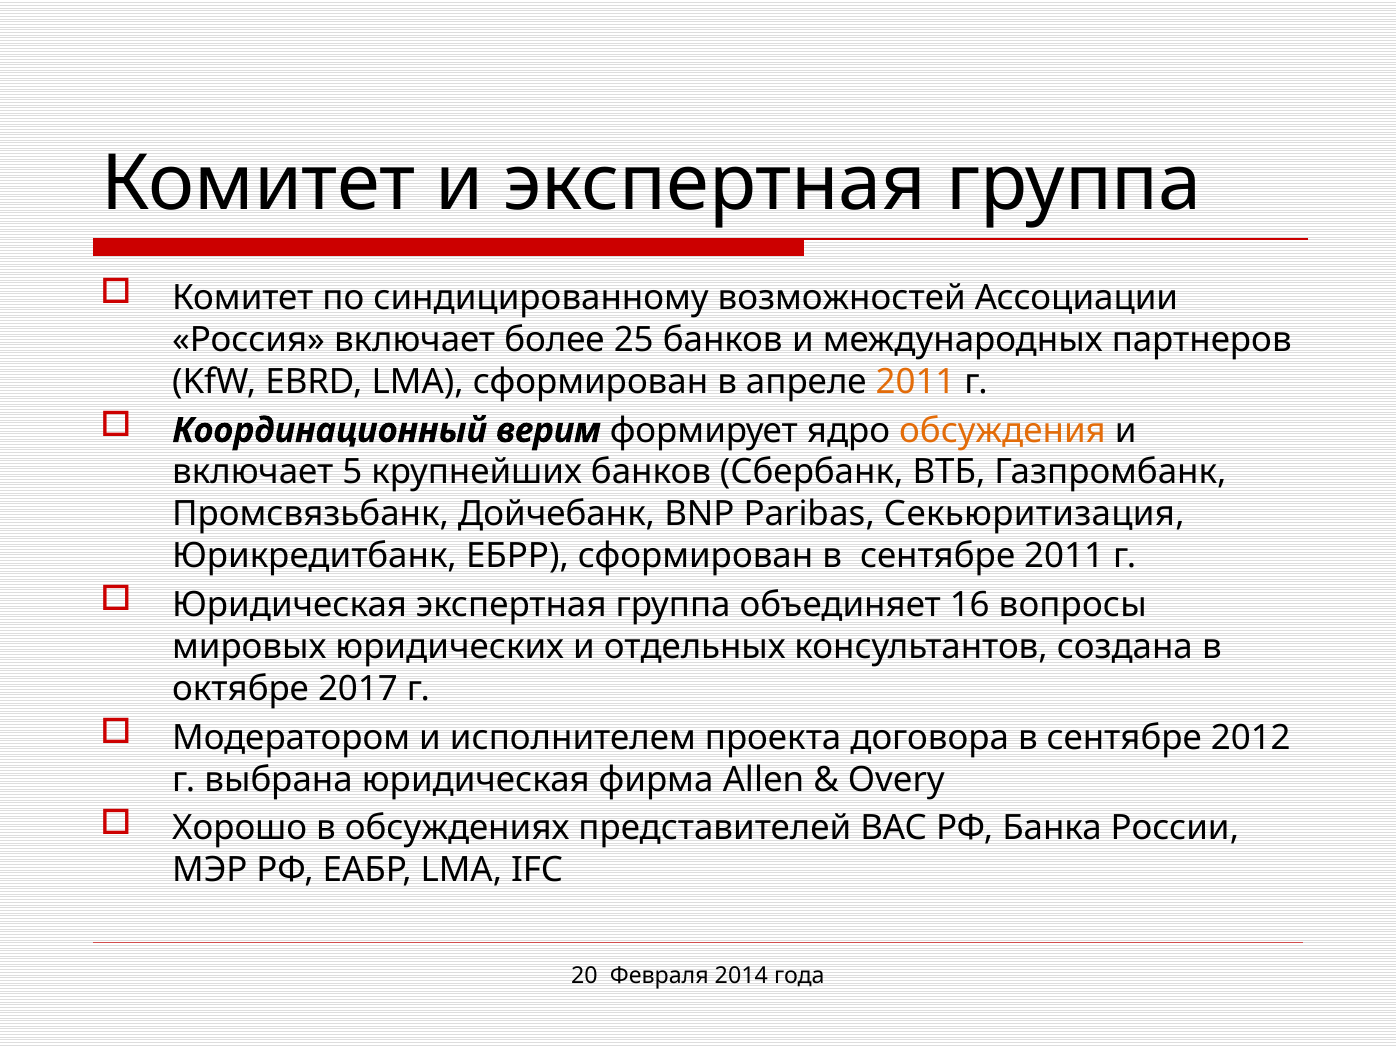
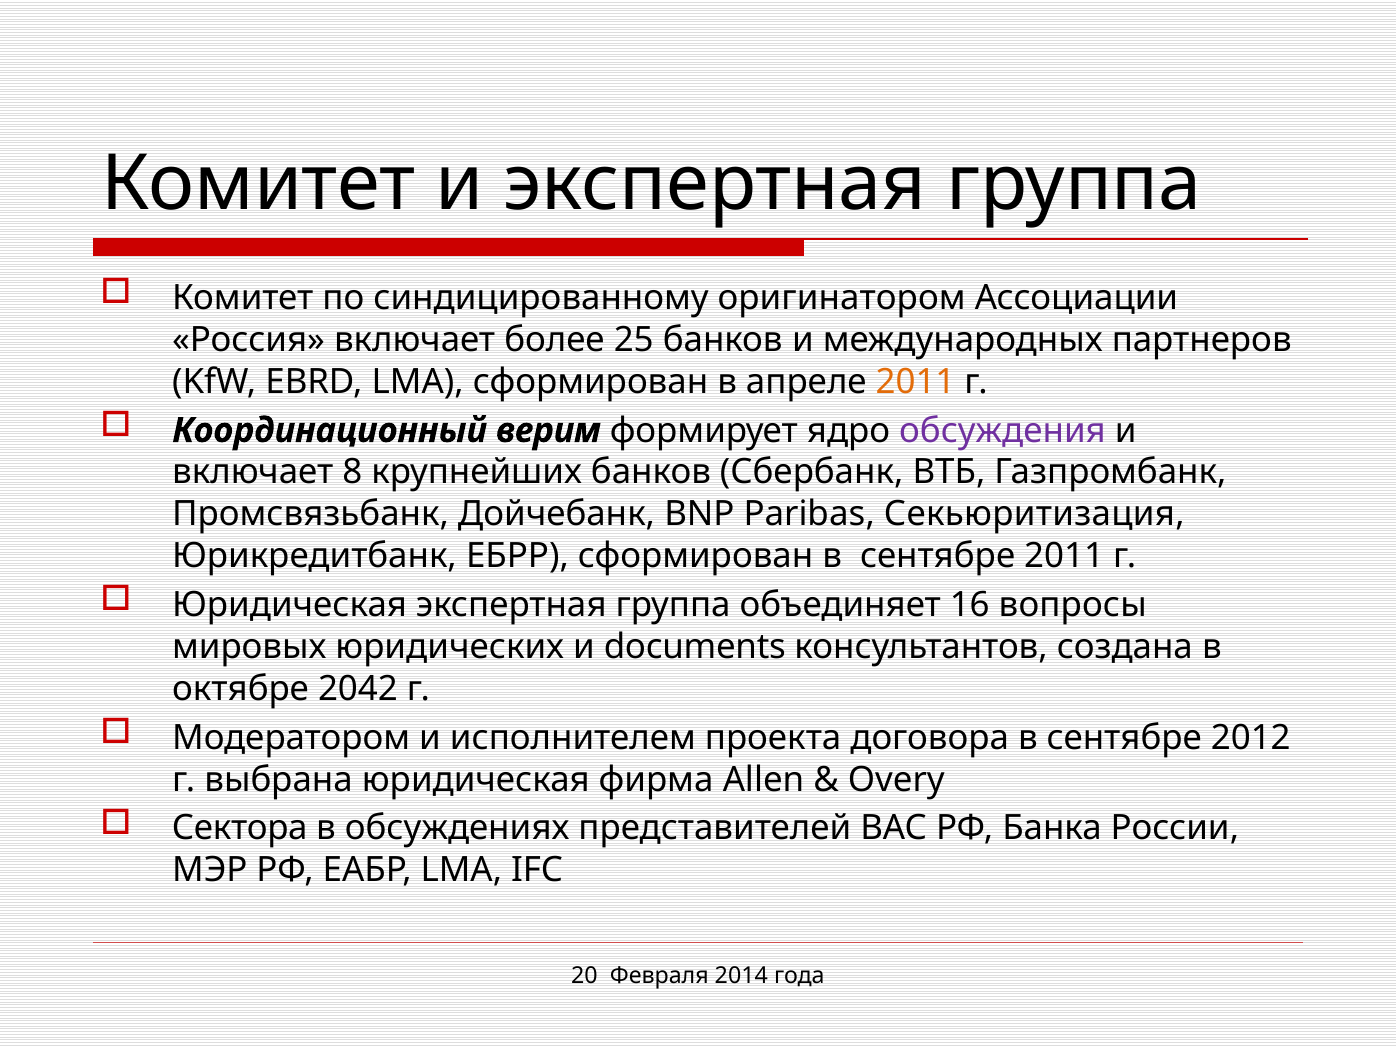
возможностей: возможностей -> оригинатором (842, 298)
обсуждения colour: orange -> purple (1003, 431)
5: 5 -> 8 (352, 472)
отдельных: отдельных -> documents (695, 647)
2017: 2017 -> 2042 (358, 689)
Хорошо: Хорошо -> Сектора (240, 828)
